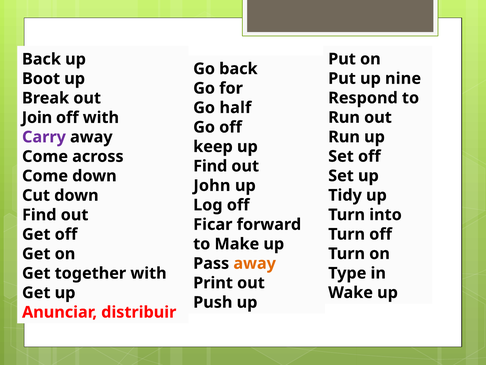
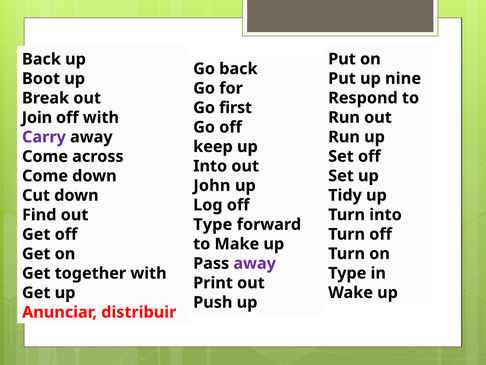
half: half -> first (236, 108)
Find: Find -> Into (210, 166)
Ficar: Ficar -> Type (213, 224)
away colour: orange -> purple (255, 263)
